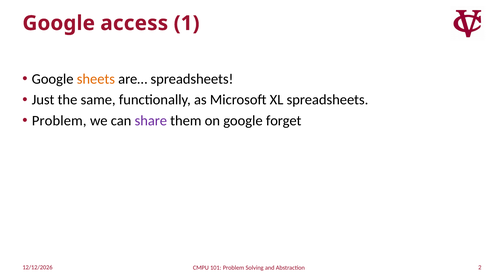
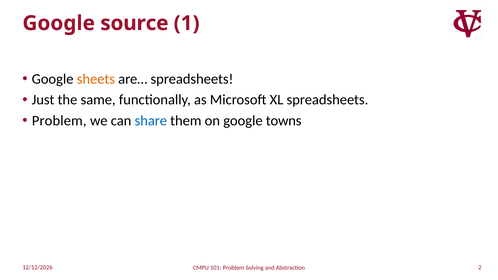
access: access -> source (134, 23)
share colour: purple -> blue (151, 121)
forget: forget -> towns (284, 121)
